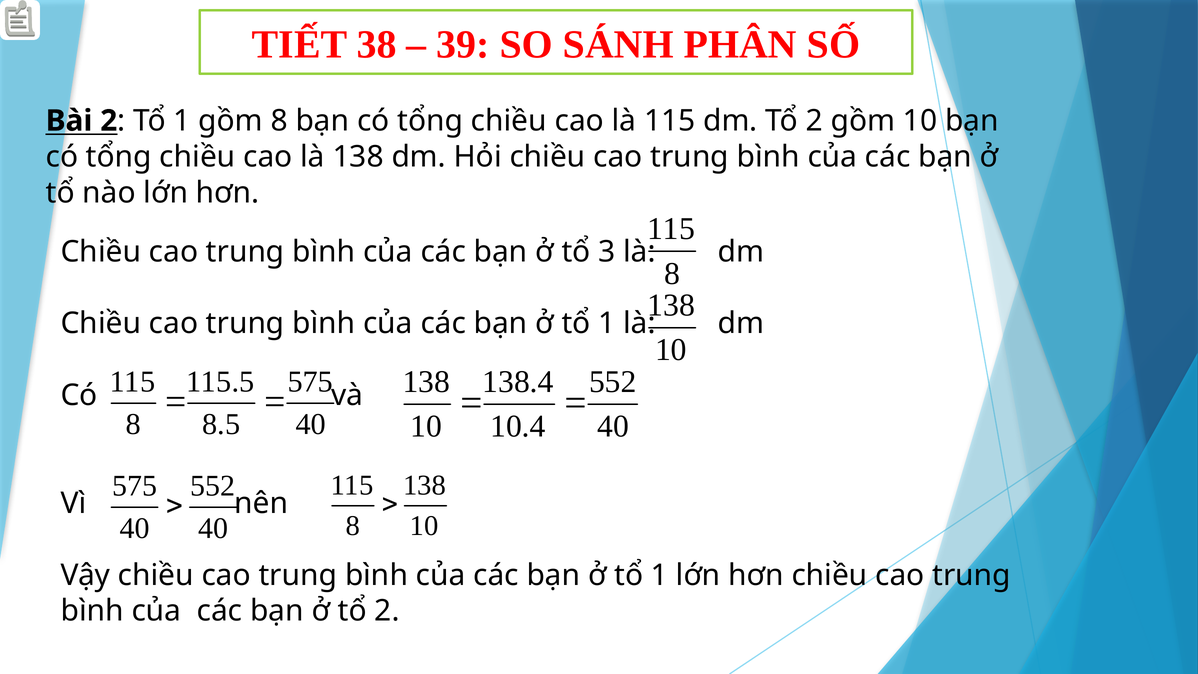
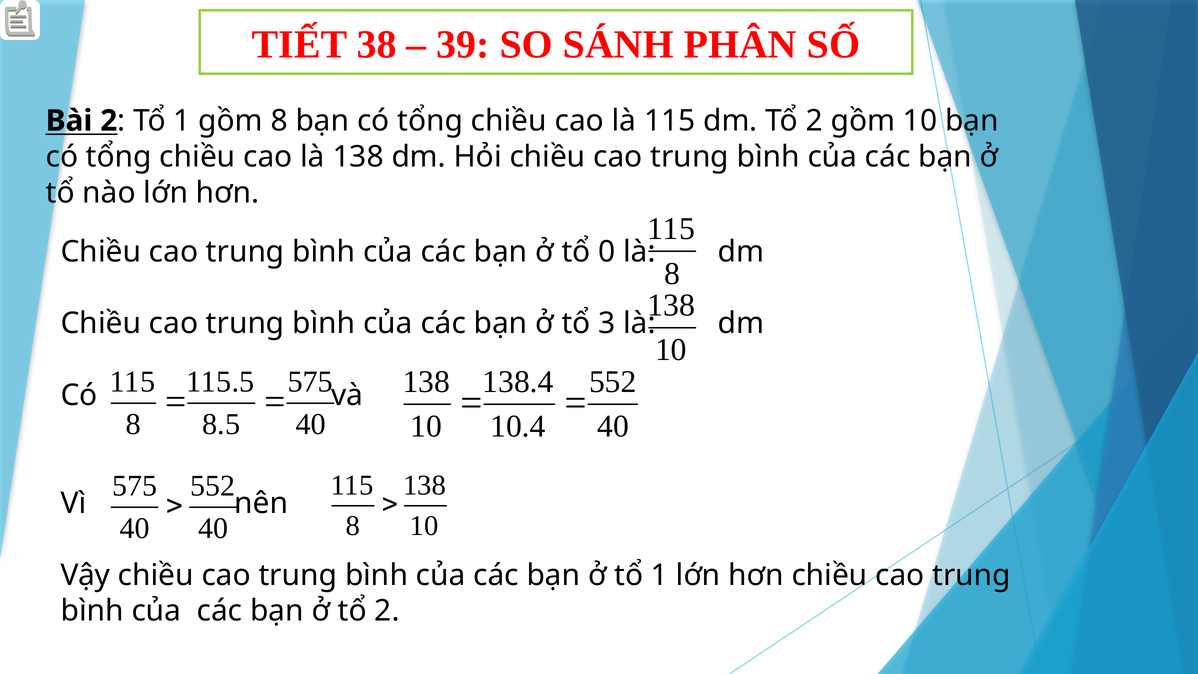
3: 3 -> 0 (607, 252)
1: 1 -> 3 (607, 323)
